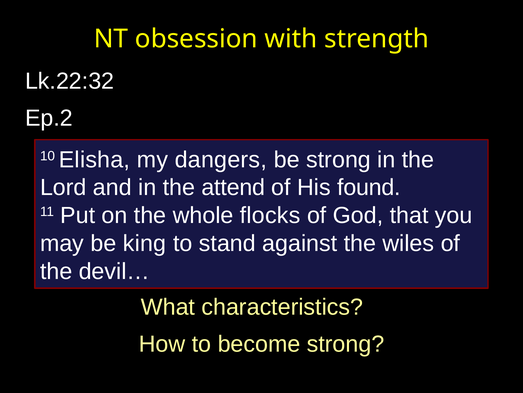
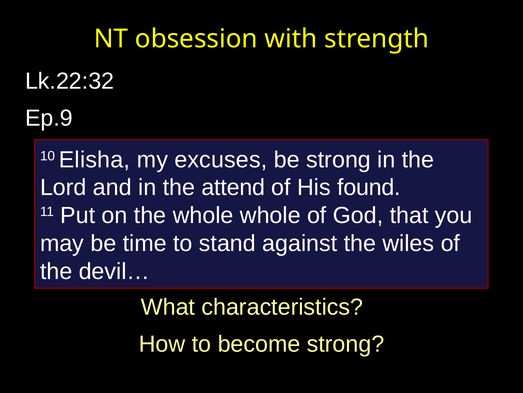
Ep.2: Ep.2 -> Ep.9 (49, 118)
dangers: dangers -> excuses (221, 159)
whole flocks: flocks -> whole (270, 215)
king: king -> time (145, 243)
